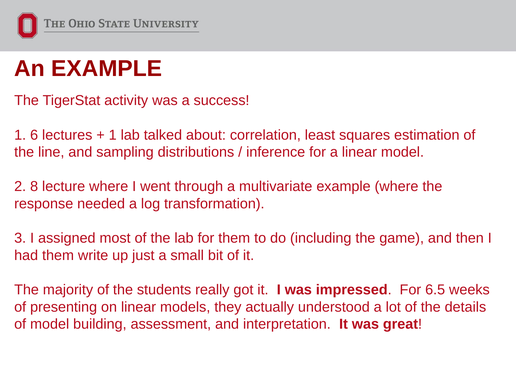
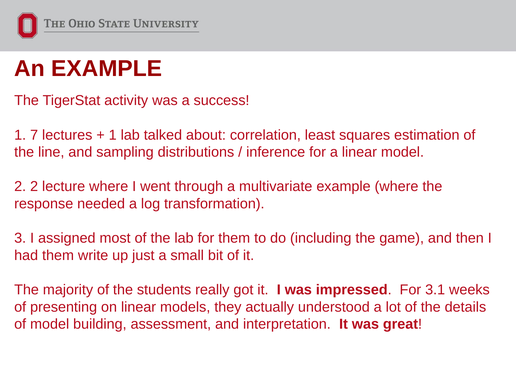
6: 6 -> 7 (34, 135)
2 8: 8 -> 2 (34, 187)
6.5: 6.5 -> 3.1 (435, 290)
